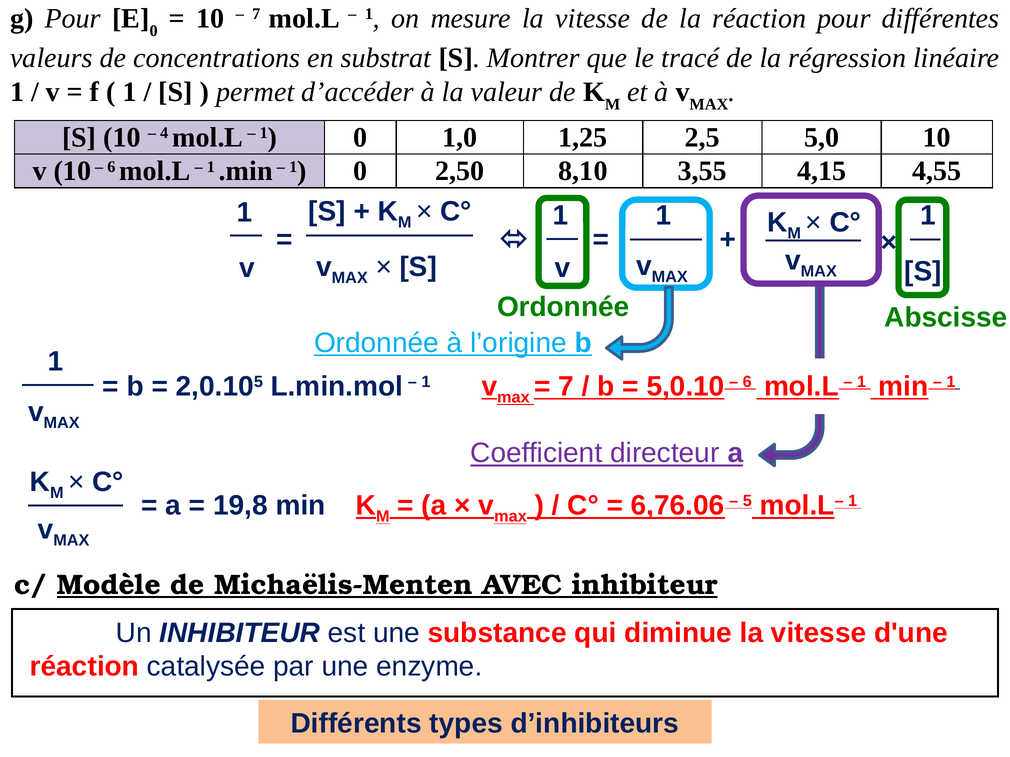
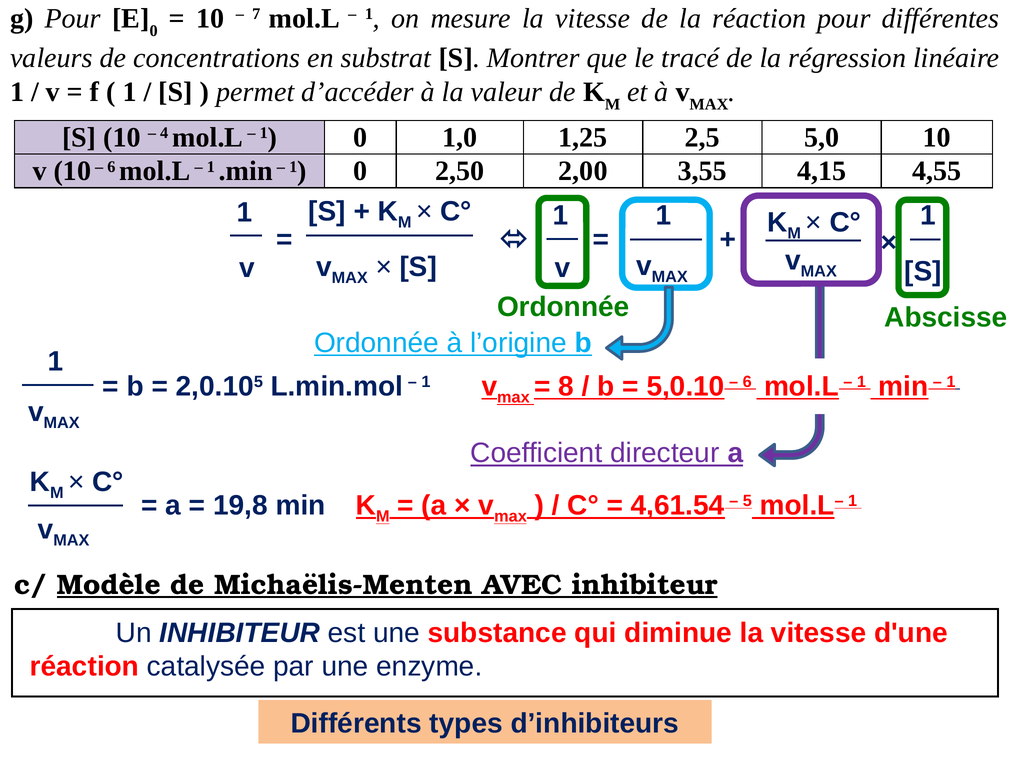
8,10: 8,10 -> 2,00 (583, 171)
7: 7 -> 8 (566, 387)
6,76.06: 6,76.06 -> 4,61.54 (678, 506)
